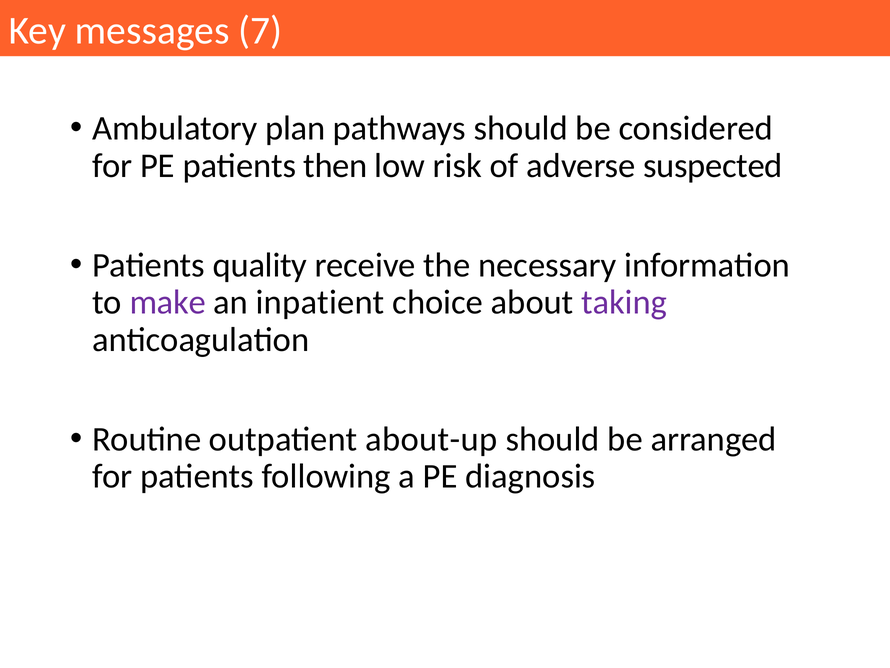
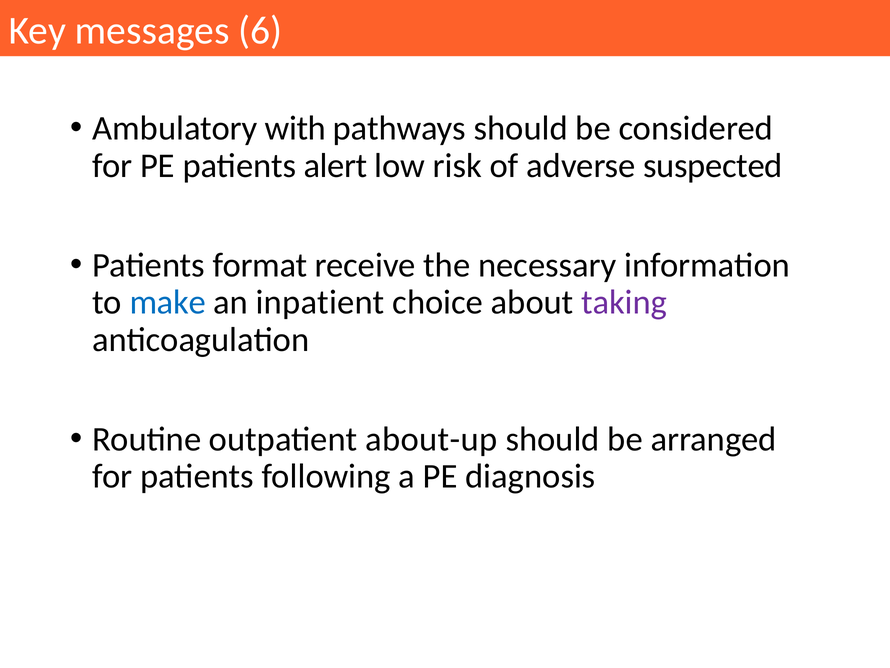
7: 7 -> 6 (260, 31)
plan: plan -> with (295, 128)
then: then -> alert (335, 166)
quality: quality -> format (260, 265)
make colour: purple -> blue (168, 302)
